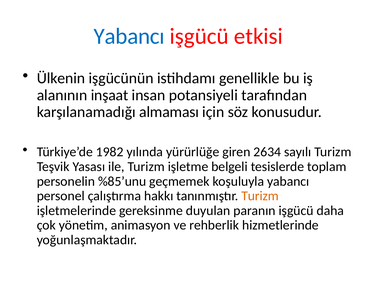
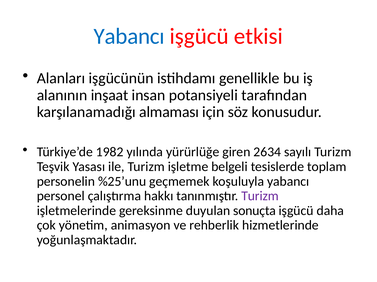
Ülkenin: Ülkenin -> Alanları (61, 78)
%85’unu: %85’unu -> %25’unu (122, 182)
Turizm colour: orange -> purple (260, 196)
paranın: paranın -> sonuçta (255, 211)
